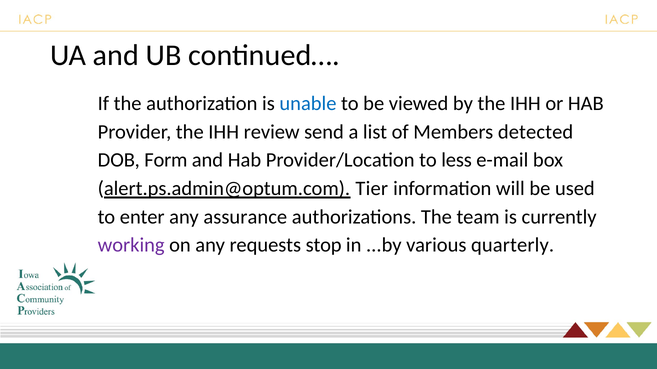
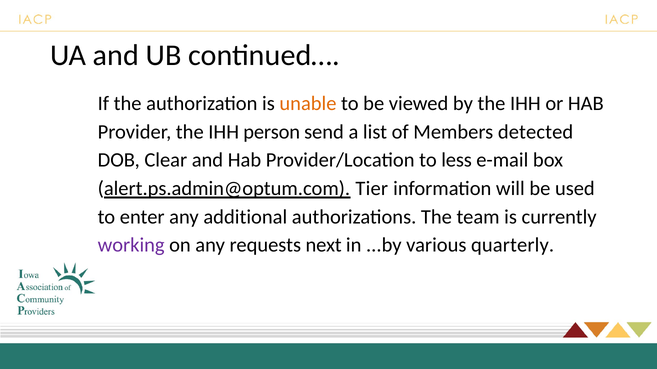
unable colour: blue -> orange (308, 104)
review: review -> person (272, 132)
Form: Form -> Clear (166, 160)
assurance: assurance -> additional (245, 217)
stop: stop -> next (324, 245)
